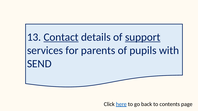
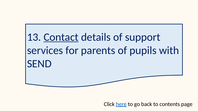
support underline: present -> none (143, 37)
